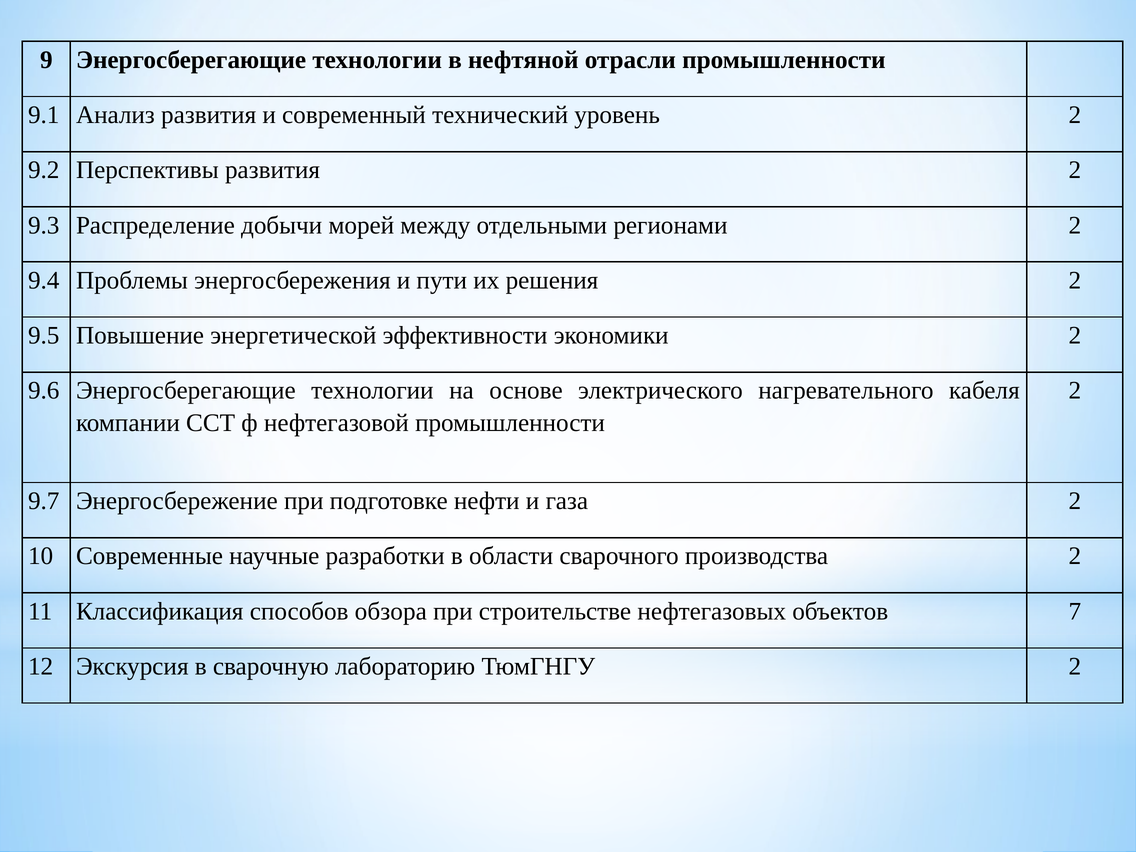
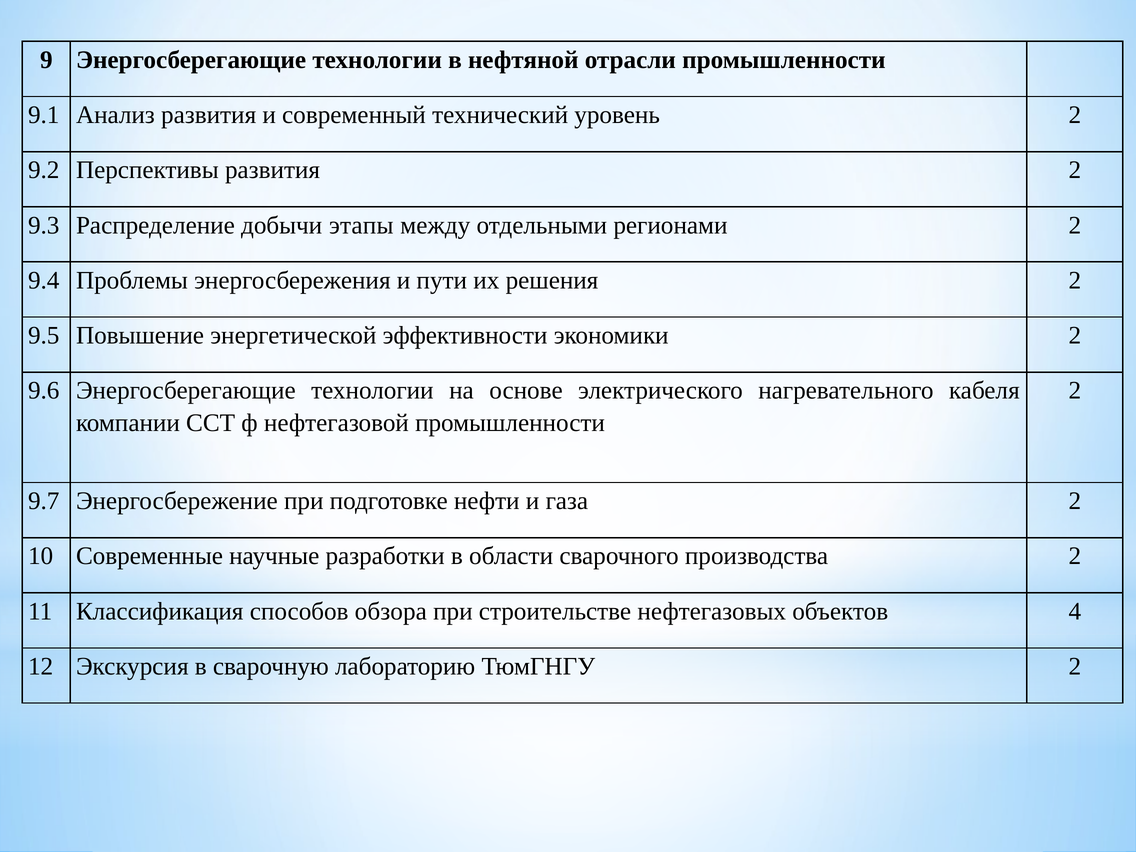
морей: морей -> этапы (361, 225)
7: 7 -> 4 (1075, 611)
